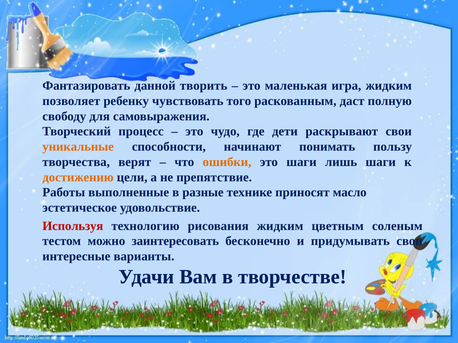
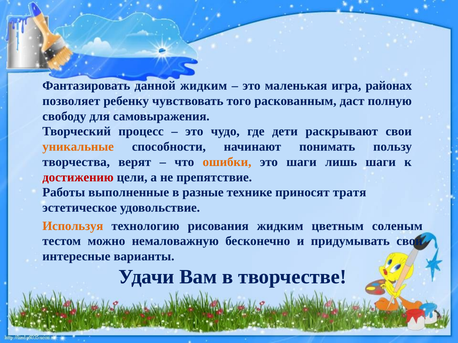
данной творить: творить -> жидким (204, 86)
игра жидким: жидким -> районах (389, 86)
достижению colour: orange -> red (78, 177)
масло: масло -> тратя (350, 193)
Используя colour: red -> orange (73, 226)
заинтересовать: заинтересовать -> немаловажную (175, 241)
